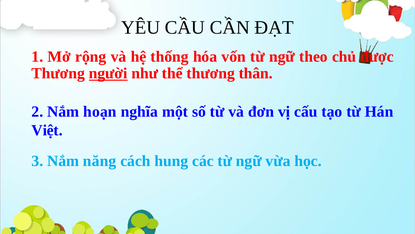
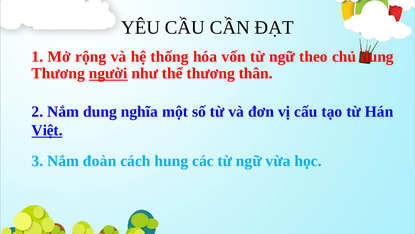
chủ được: được -> dung (377, 57)
Nắm hoạn: hoạn -> dung (100, 111)
Việt underline: none -> present (47, 130)
năng: năng -> đoàn (100, 161)
